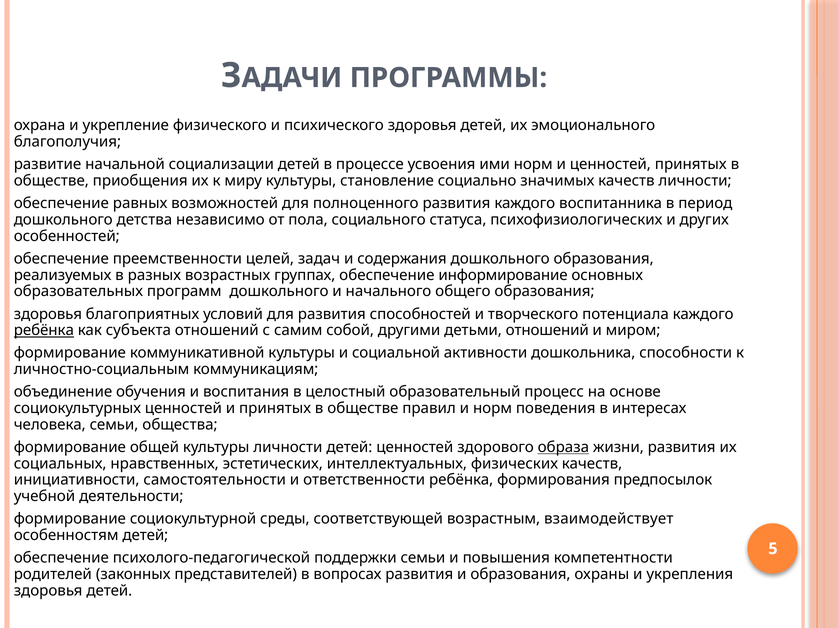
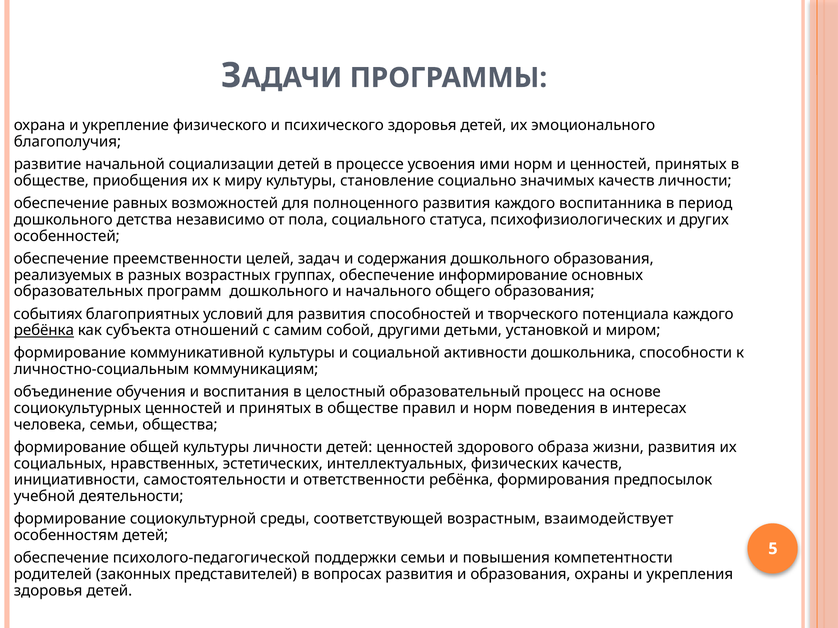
здоровья: здоровья -> событиях (48, 314)
детьми отношений: отношений -> установкой (547, 331)
образа underline: present -> none (563, 448)
